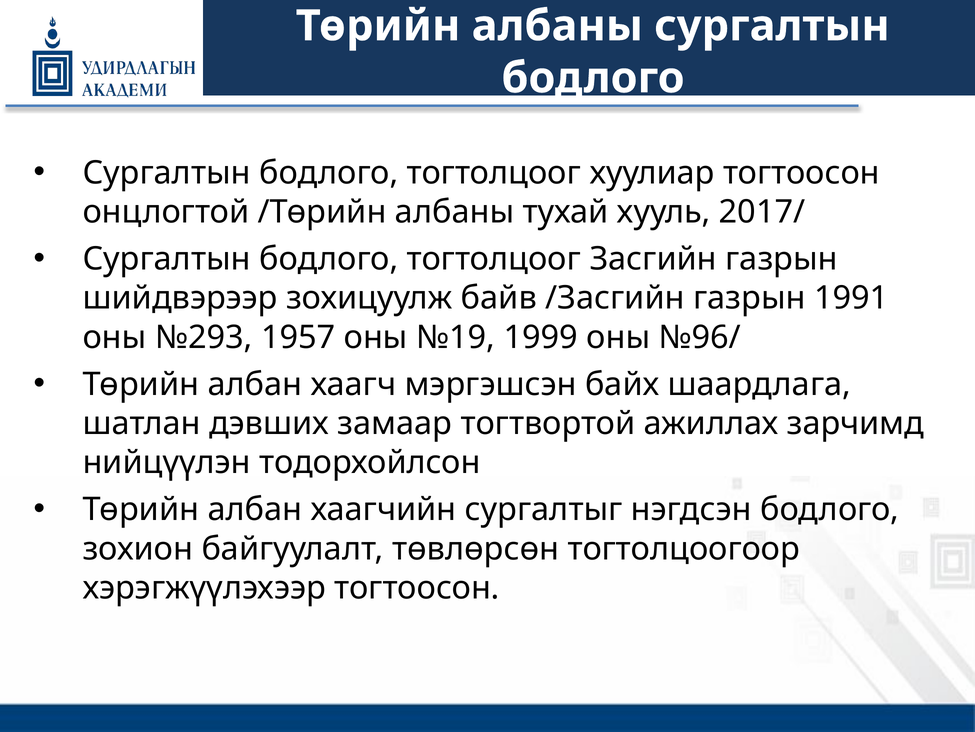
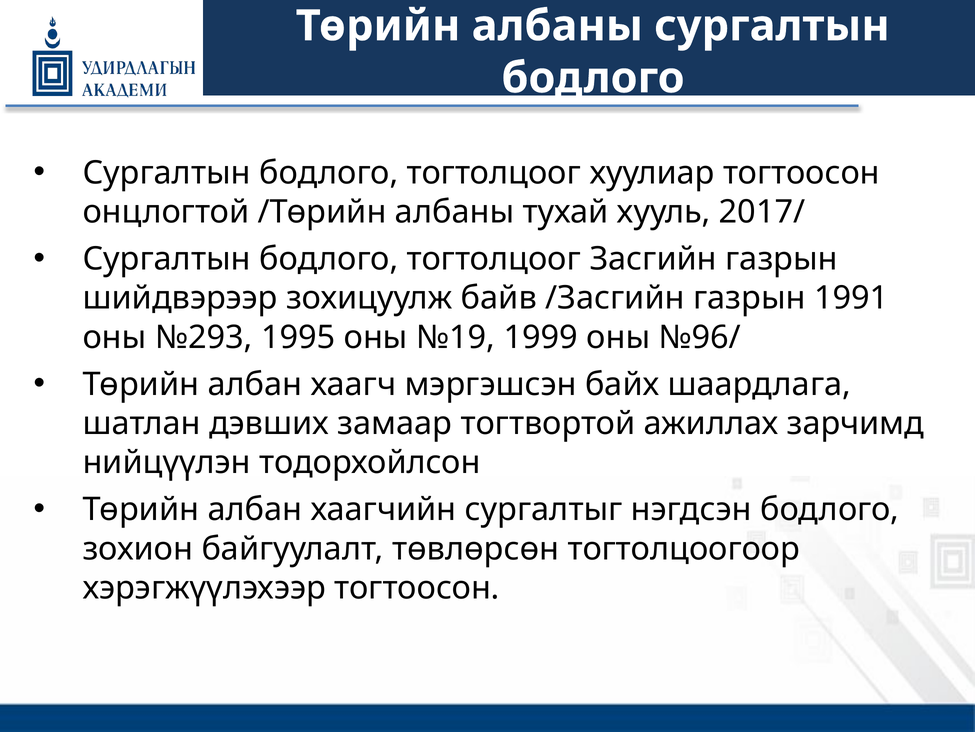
1957: 1957 -> 1995 (298, 337)
